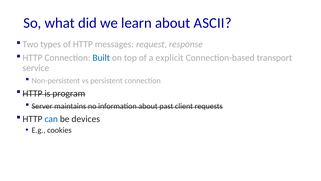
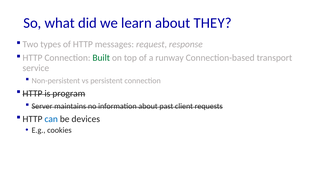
ASCII: ASCII -> THEY (213, 23)
Built colour: blue -> green (101, 58)
explicit: explicit -> runway (170, 58)
